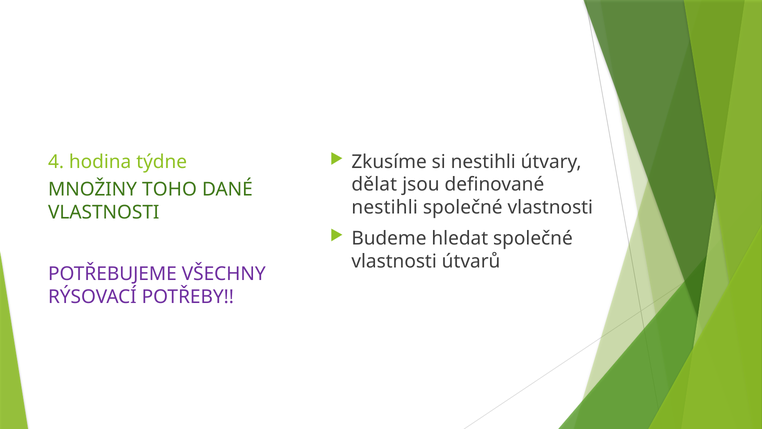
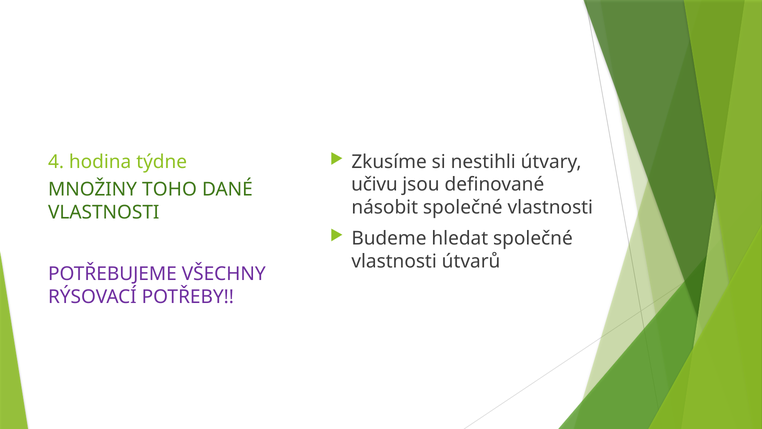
dělat: dělat -> učivu (374, 185)
nestihli: nestihli -> násobit (385, 207)
